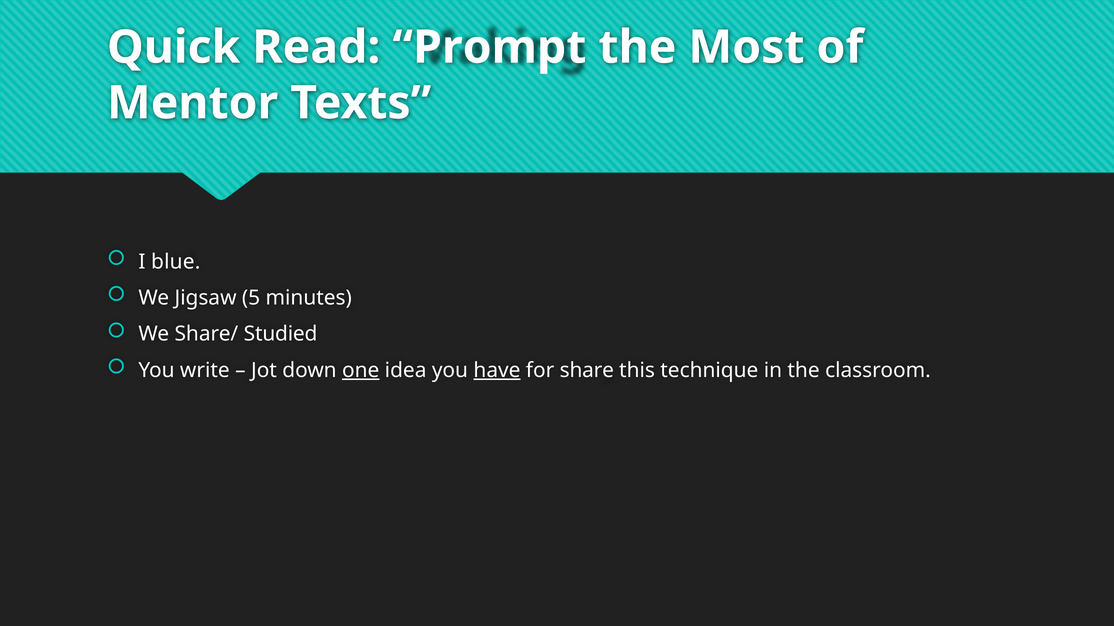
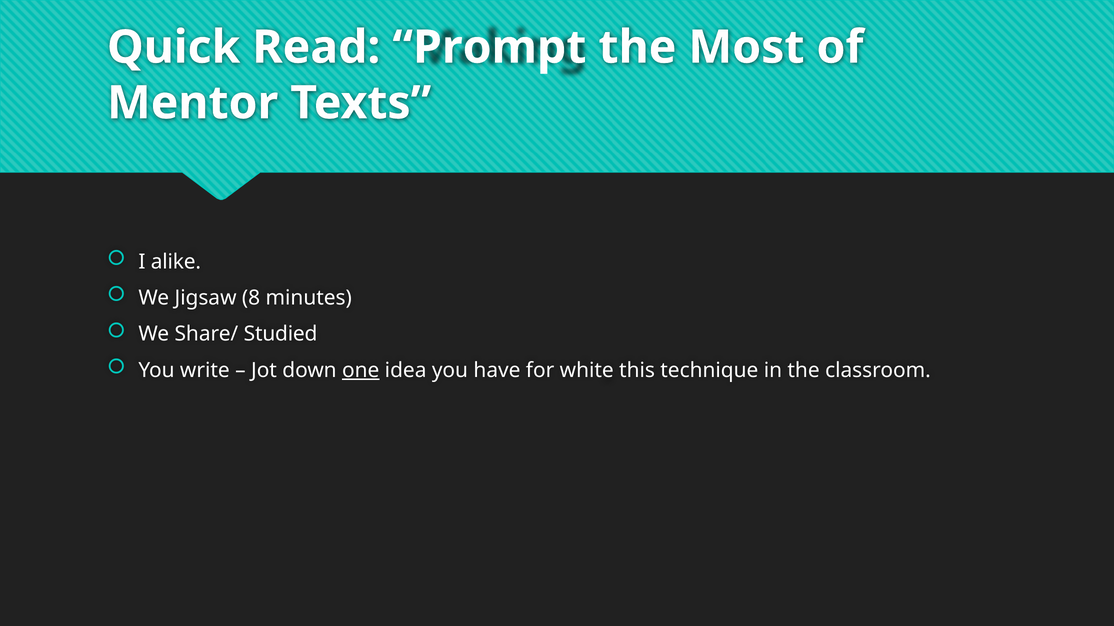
blue: blue -> alike (176, 262)
5: 5 -> 8 (251, 298)
have underline: present -> none (497, 371)
share: share -> white (587, 371)
